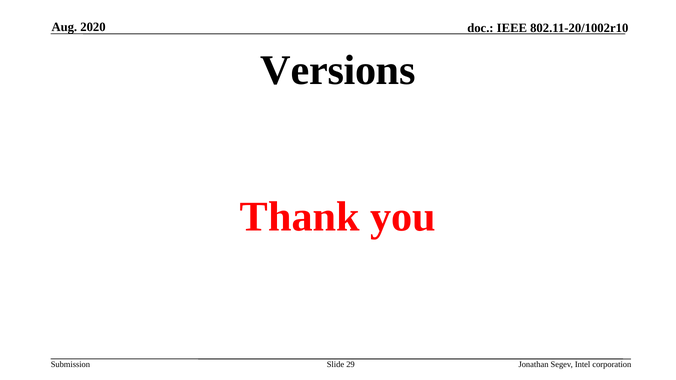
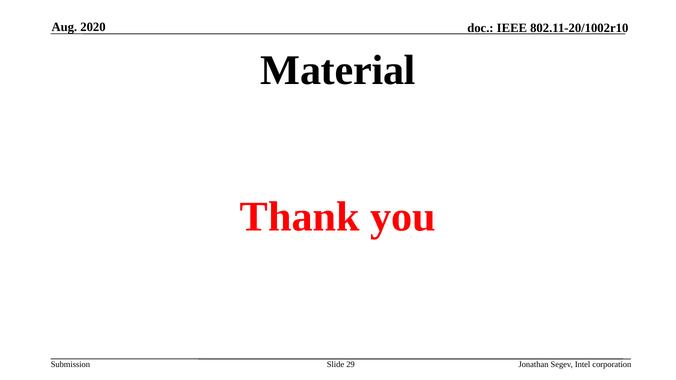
Versions: Versions -> Material (338, 71)
